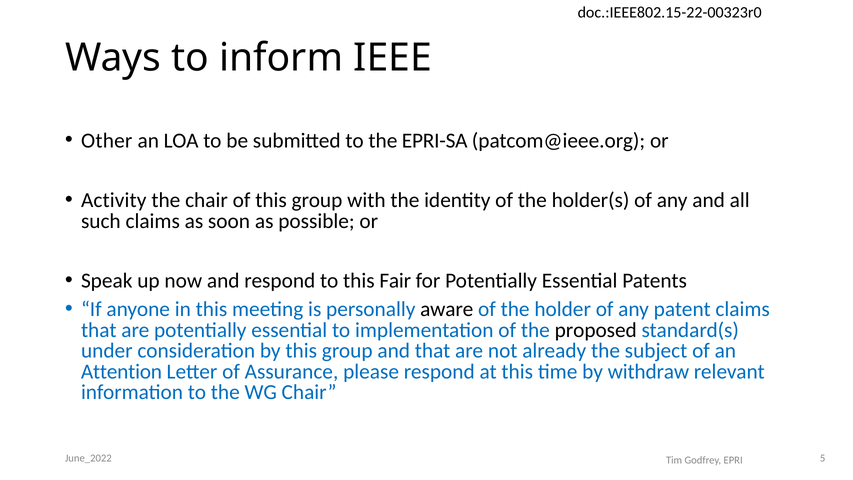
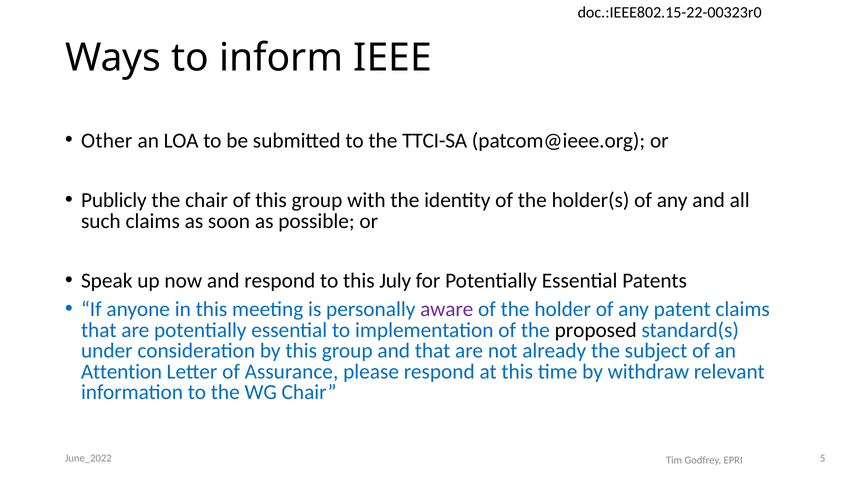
EPRI-SA: EPRI-SA -> TTCI-SA (435, 140)
Activity: Activity -> Publicly (114, 200)
Fair: Fair -> July (395, 281)
aware colour: black -> purple (447, 309)
